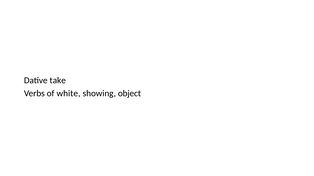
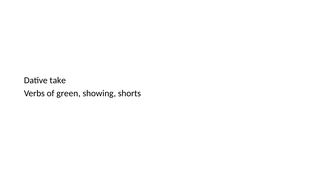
white: white -> green (68, 94)
object: object -> shorts (129, 94)
